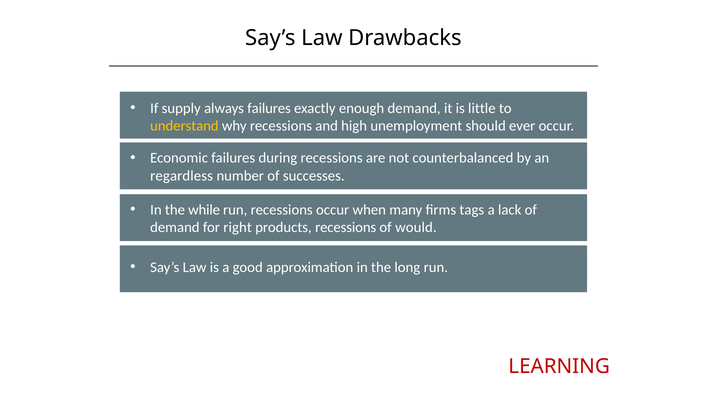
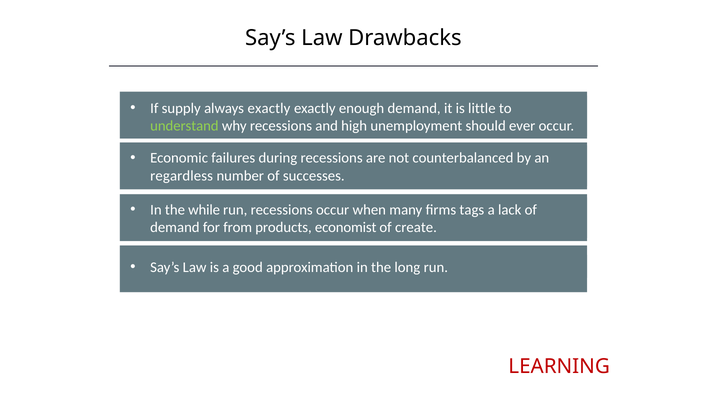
always failures: failures -> exactly (269, 108)
understand colour: yellow -> light green (184, 126)
right: right -> from (238, 227)
products recessions: recessions -> economist (346, 227)
would: would -> create (416, 227)
